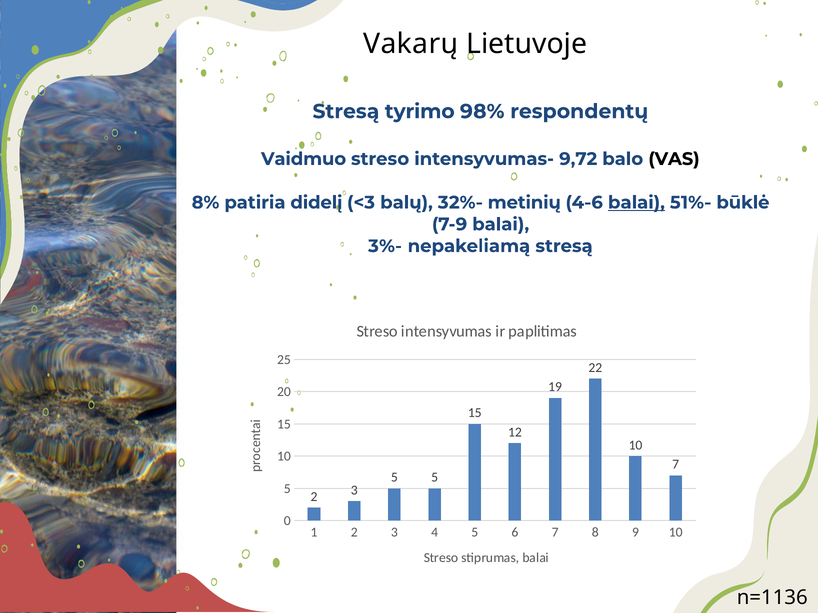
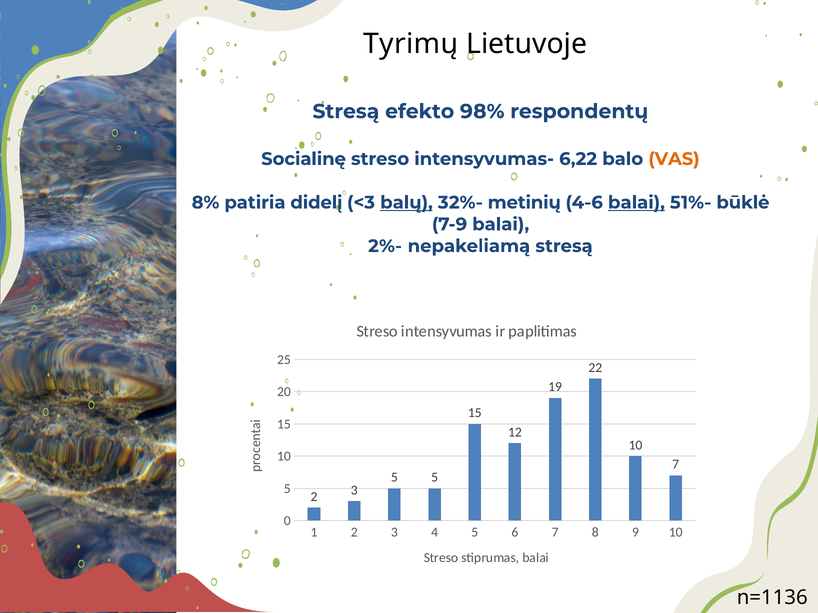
Vakarų: Vakarų -> Tyrimų (411, 44)
tyrimo: tyrimo -> efekto (420, 112)
Vaidmuo: Vaidmuo -> Socialinę (304, 159)
9,72: 9,72 -> 6,22 (578, 159)
VAS colour: black -> orange (674, 159)
balų underline: none -> present (406, 203)
3%-: 3%- -> 2%- (385, 246)
